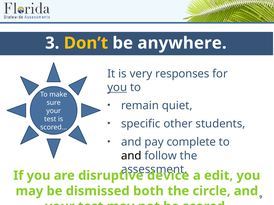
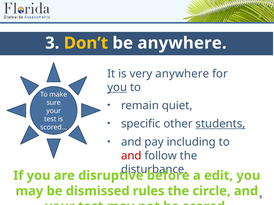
very responses: responses -> anywhere (182, 74)
students underline: none -> present (220, 124)
complete: complete -> including (191, 142)
and colour: black -> red (131, 156)
assessment: assessment -> disturbance (154, 170)
device: device -> before (168, 176)
both: both -> rules (149, 191)
